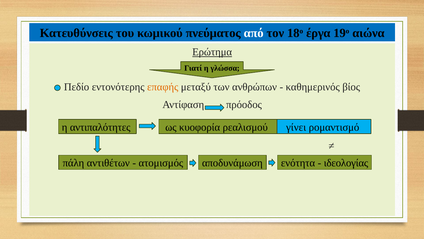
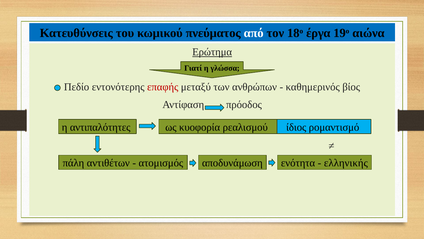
επαφής colour: orange -> red (163, 87)
γίνει: γίνει -> ίδιος (296, 127)
ιδεολογίας: ιδεολογίας -> ελληνικής (346, 163)
